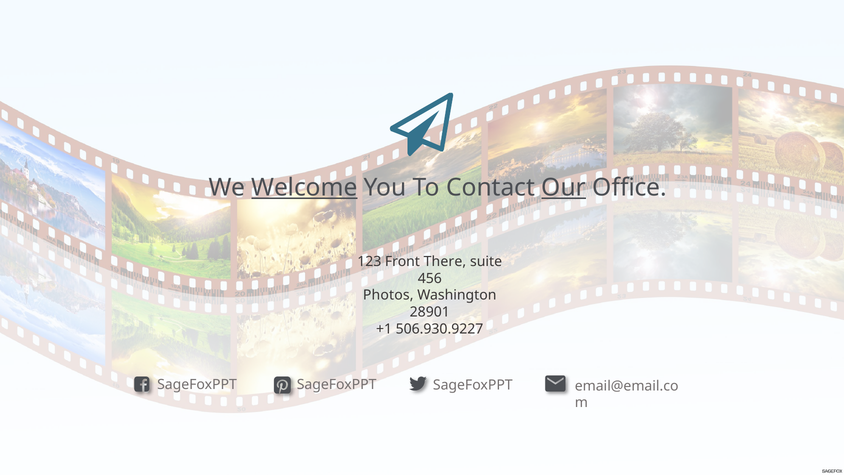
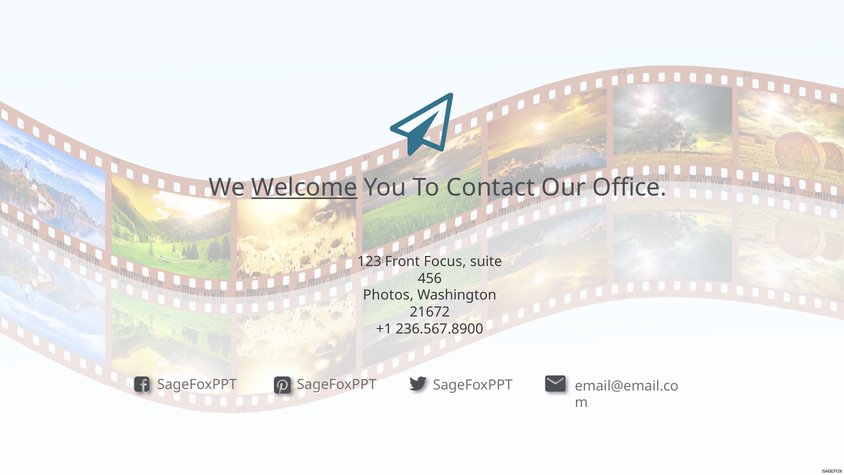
Our underline: present -> none (564, 188)
There: There -> Focus (445, 261)
28901: 28901 -> 21672 (430, 312)
506.930.9227: 506.930.9227 -> 236.567.8900 (439, 329)
